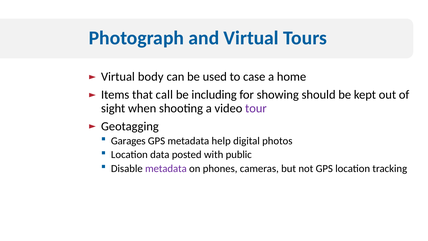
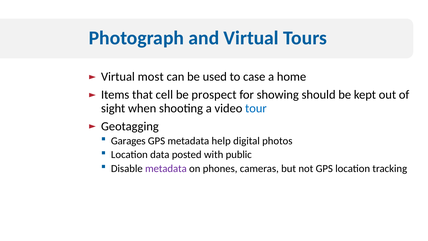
body: body -> most (151, 77)
call: call -> cell (164, 95)
including: including -> prospect (214, 95)
tour colour: purple -> blue (256, 108)
